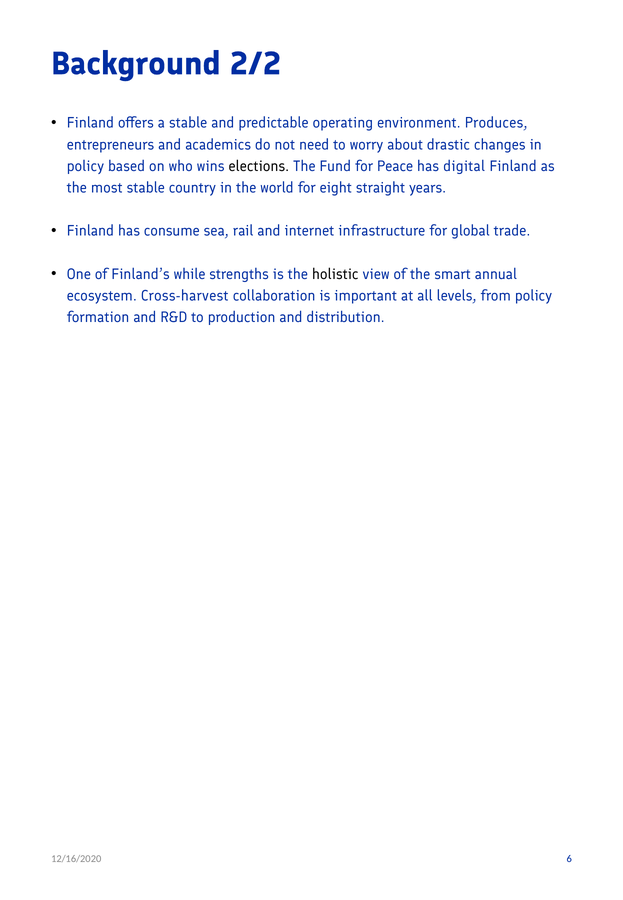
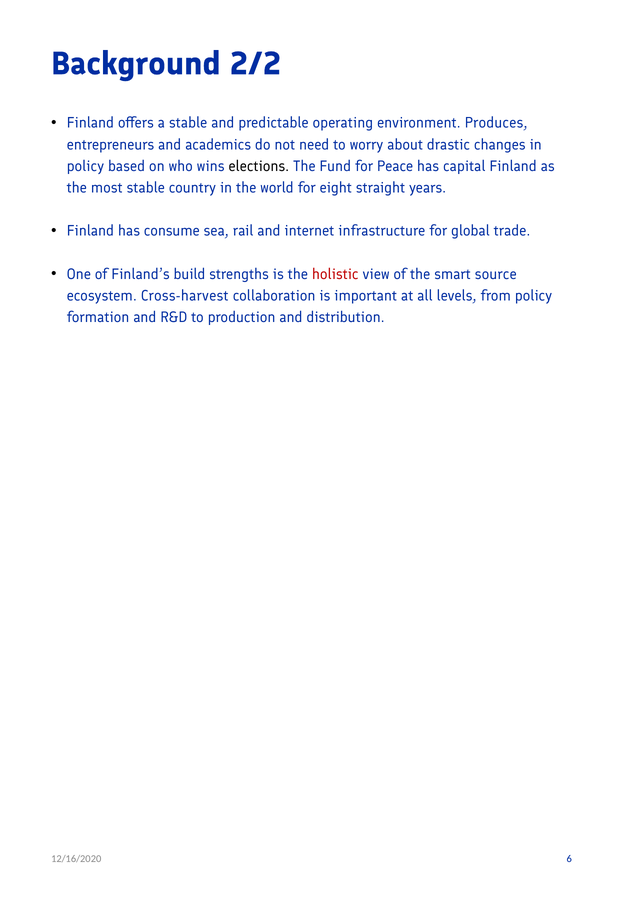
digital: digital -> capital (464, 166)
while: while -> build (190, 274)
holistic colour: black -> red (335, 274)
annual: annual -> source (496, 274)
